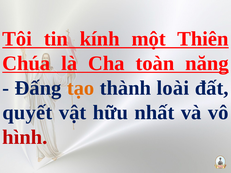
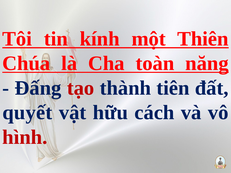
tạo colour: orange -> red (81, 88)
loài: loài -> tiên (173, 88)
nhất: nhất -> cách (154, 113)
